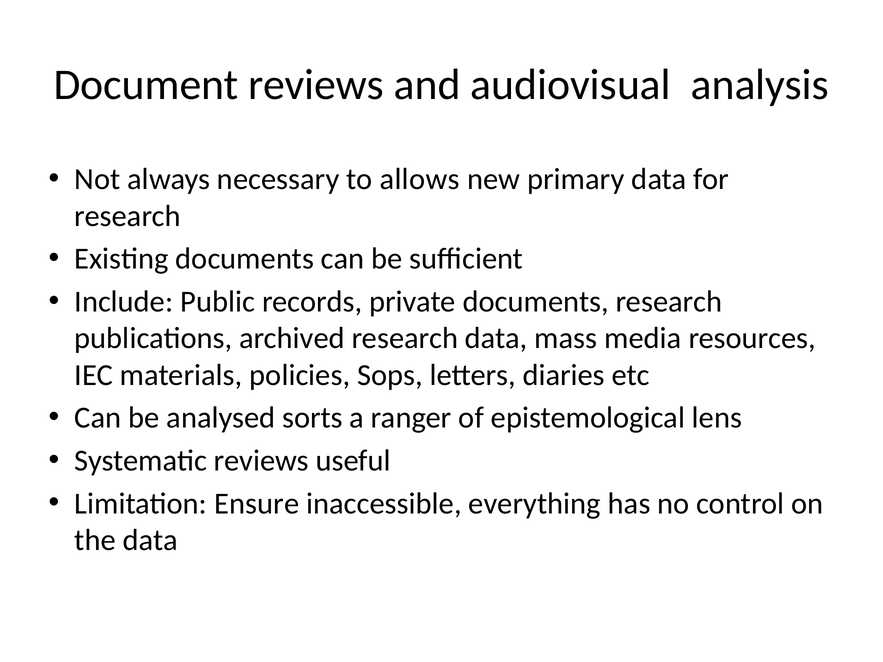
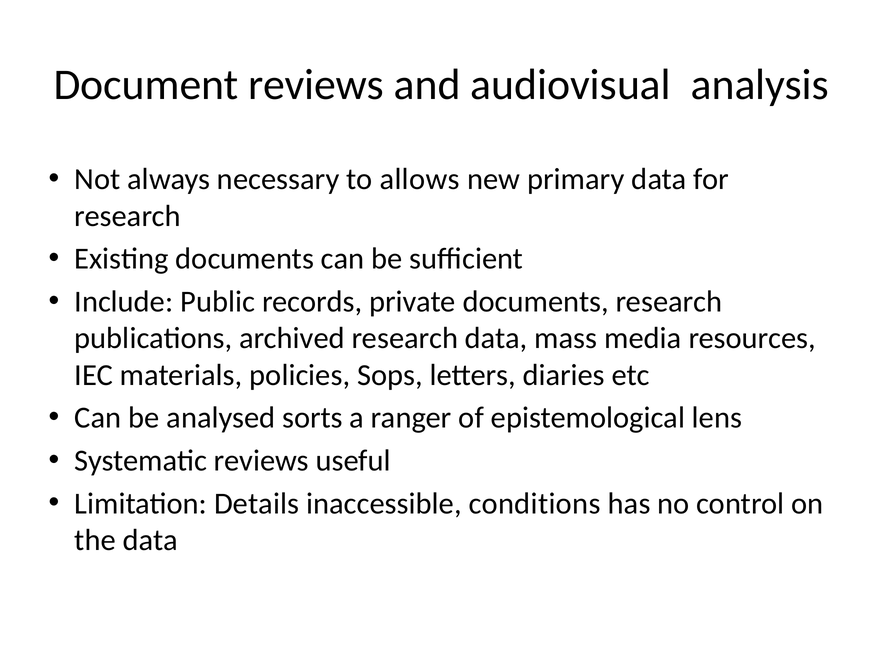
Ensure: Ensure -> Details (257, 504)
everything: everything -> conditions (535, 504)
